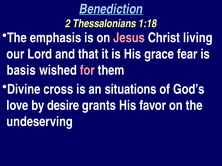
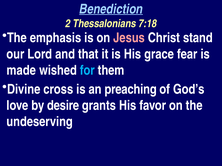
1:18: 1:18 -> 7:18 (148, 24)
living: living -> stand (198, 38)
basis: basis -> made (21, 70)
for colour: pink -> light blue (87, 70)
situations: situations -> preaching (131, 89)
